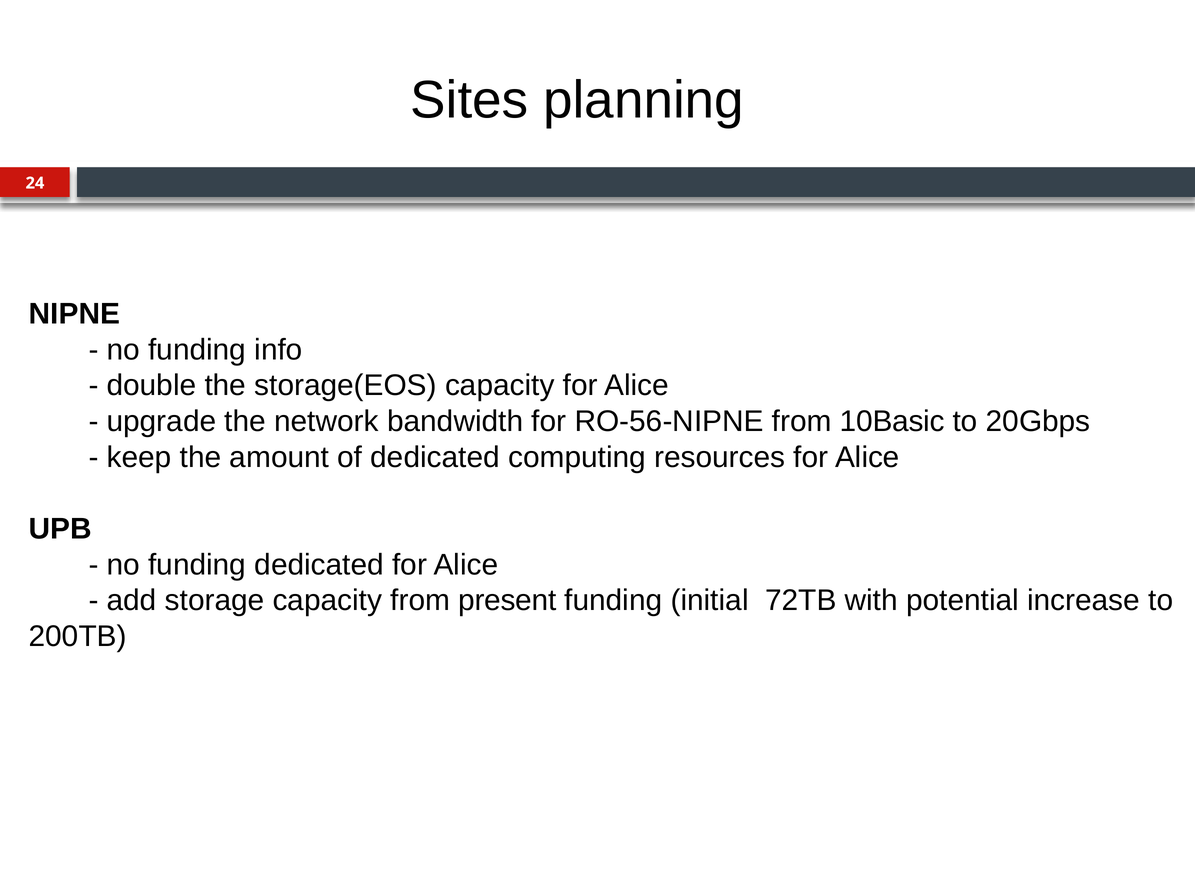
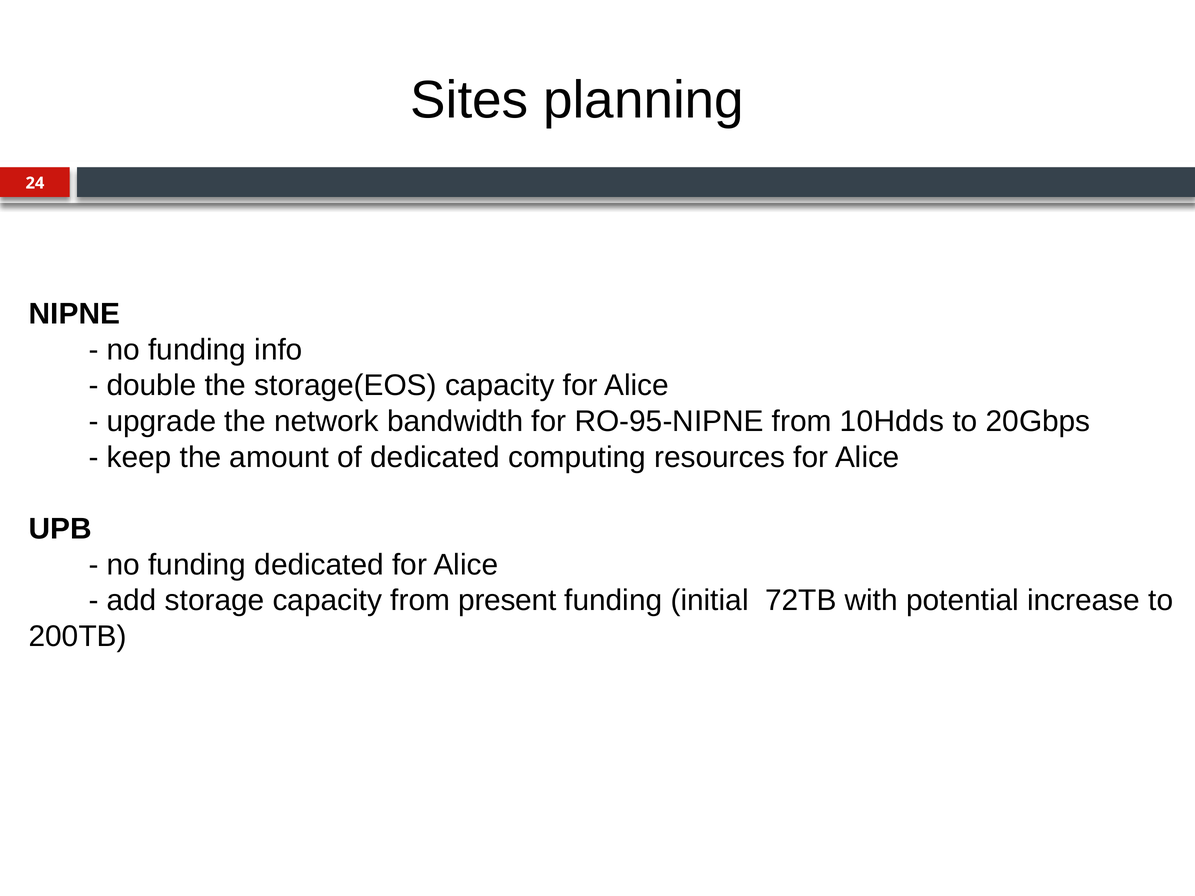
RO-56-NIPNE: RO-56-NIPNE -> RO-95-NIPNE (669, 422)
10Basic: 10Basic -> 10Hdds (892, 422)
